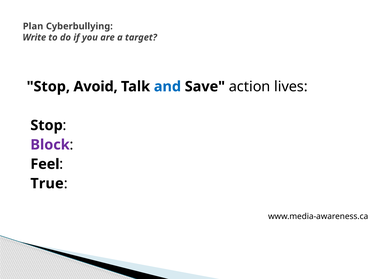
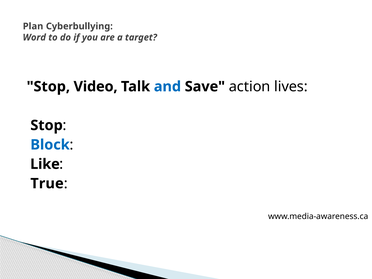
Write: Write -> Word (34, 37)
Avoid: Avoid -> Video (96, 87)
Block colour: purple -> blue (50, 145)
Feel: Feel -> Like (45, 164)
